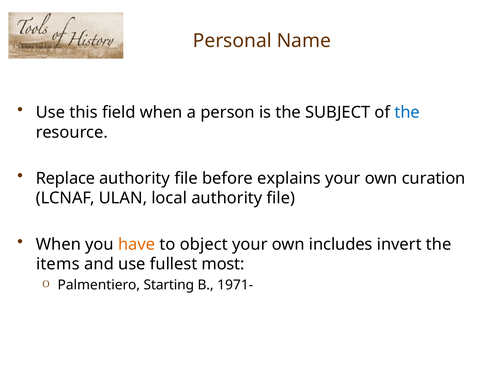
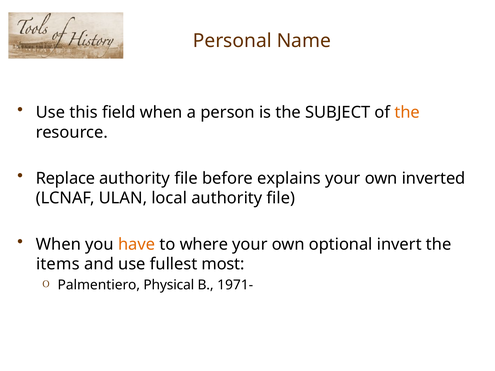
the colour: blue -> orange (407, 113)
curation: curation -> inverted (434, 179)
object: object -> where (204, 245)
includes: includes -> optional (341, 245)
Starting: Starting -> Physical (169, 285)
